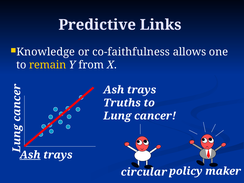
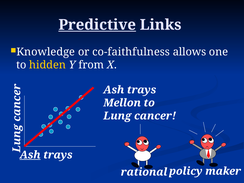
Predictive underline: none -> present (97, 25)
remain: remain -> hidden (48, 65)
Truths: Truths -> Mellon (122, 103)
circular: circular -> rational (144, 172)
